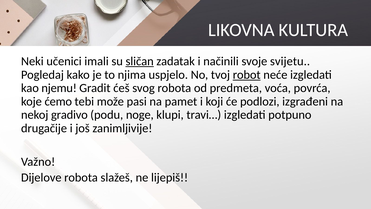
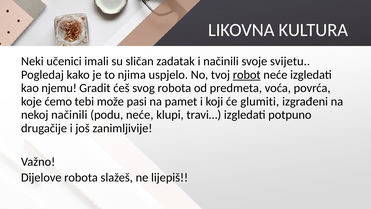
sličan underline: present -> none (140, 61)
podlozi: podlozi -> glumiti (260, 101)
nekoj gradivo: gradivo -> načinili (69, 115)
podu noge: noge -> neće (140, 115)
